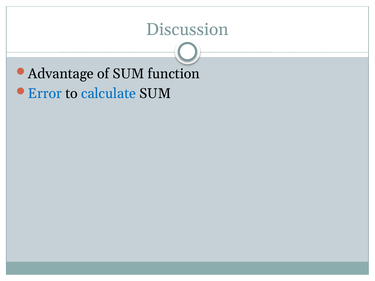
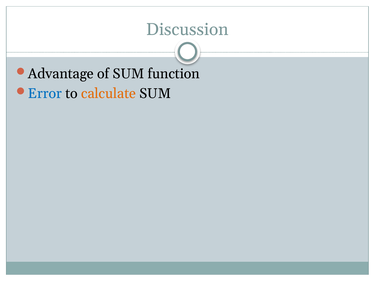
calculate colour: blue -> orange (109, 94)
